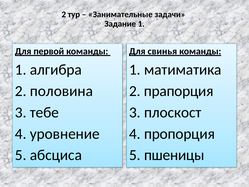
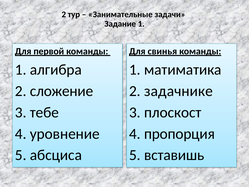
половина: половина -> сложение (62, 91)
прапорция: прапорция -> задачнике (179, 91)
пшеницы: пшеницы -> вставишь (174, 155)
